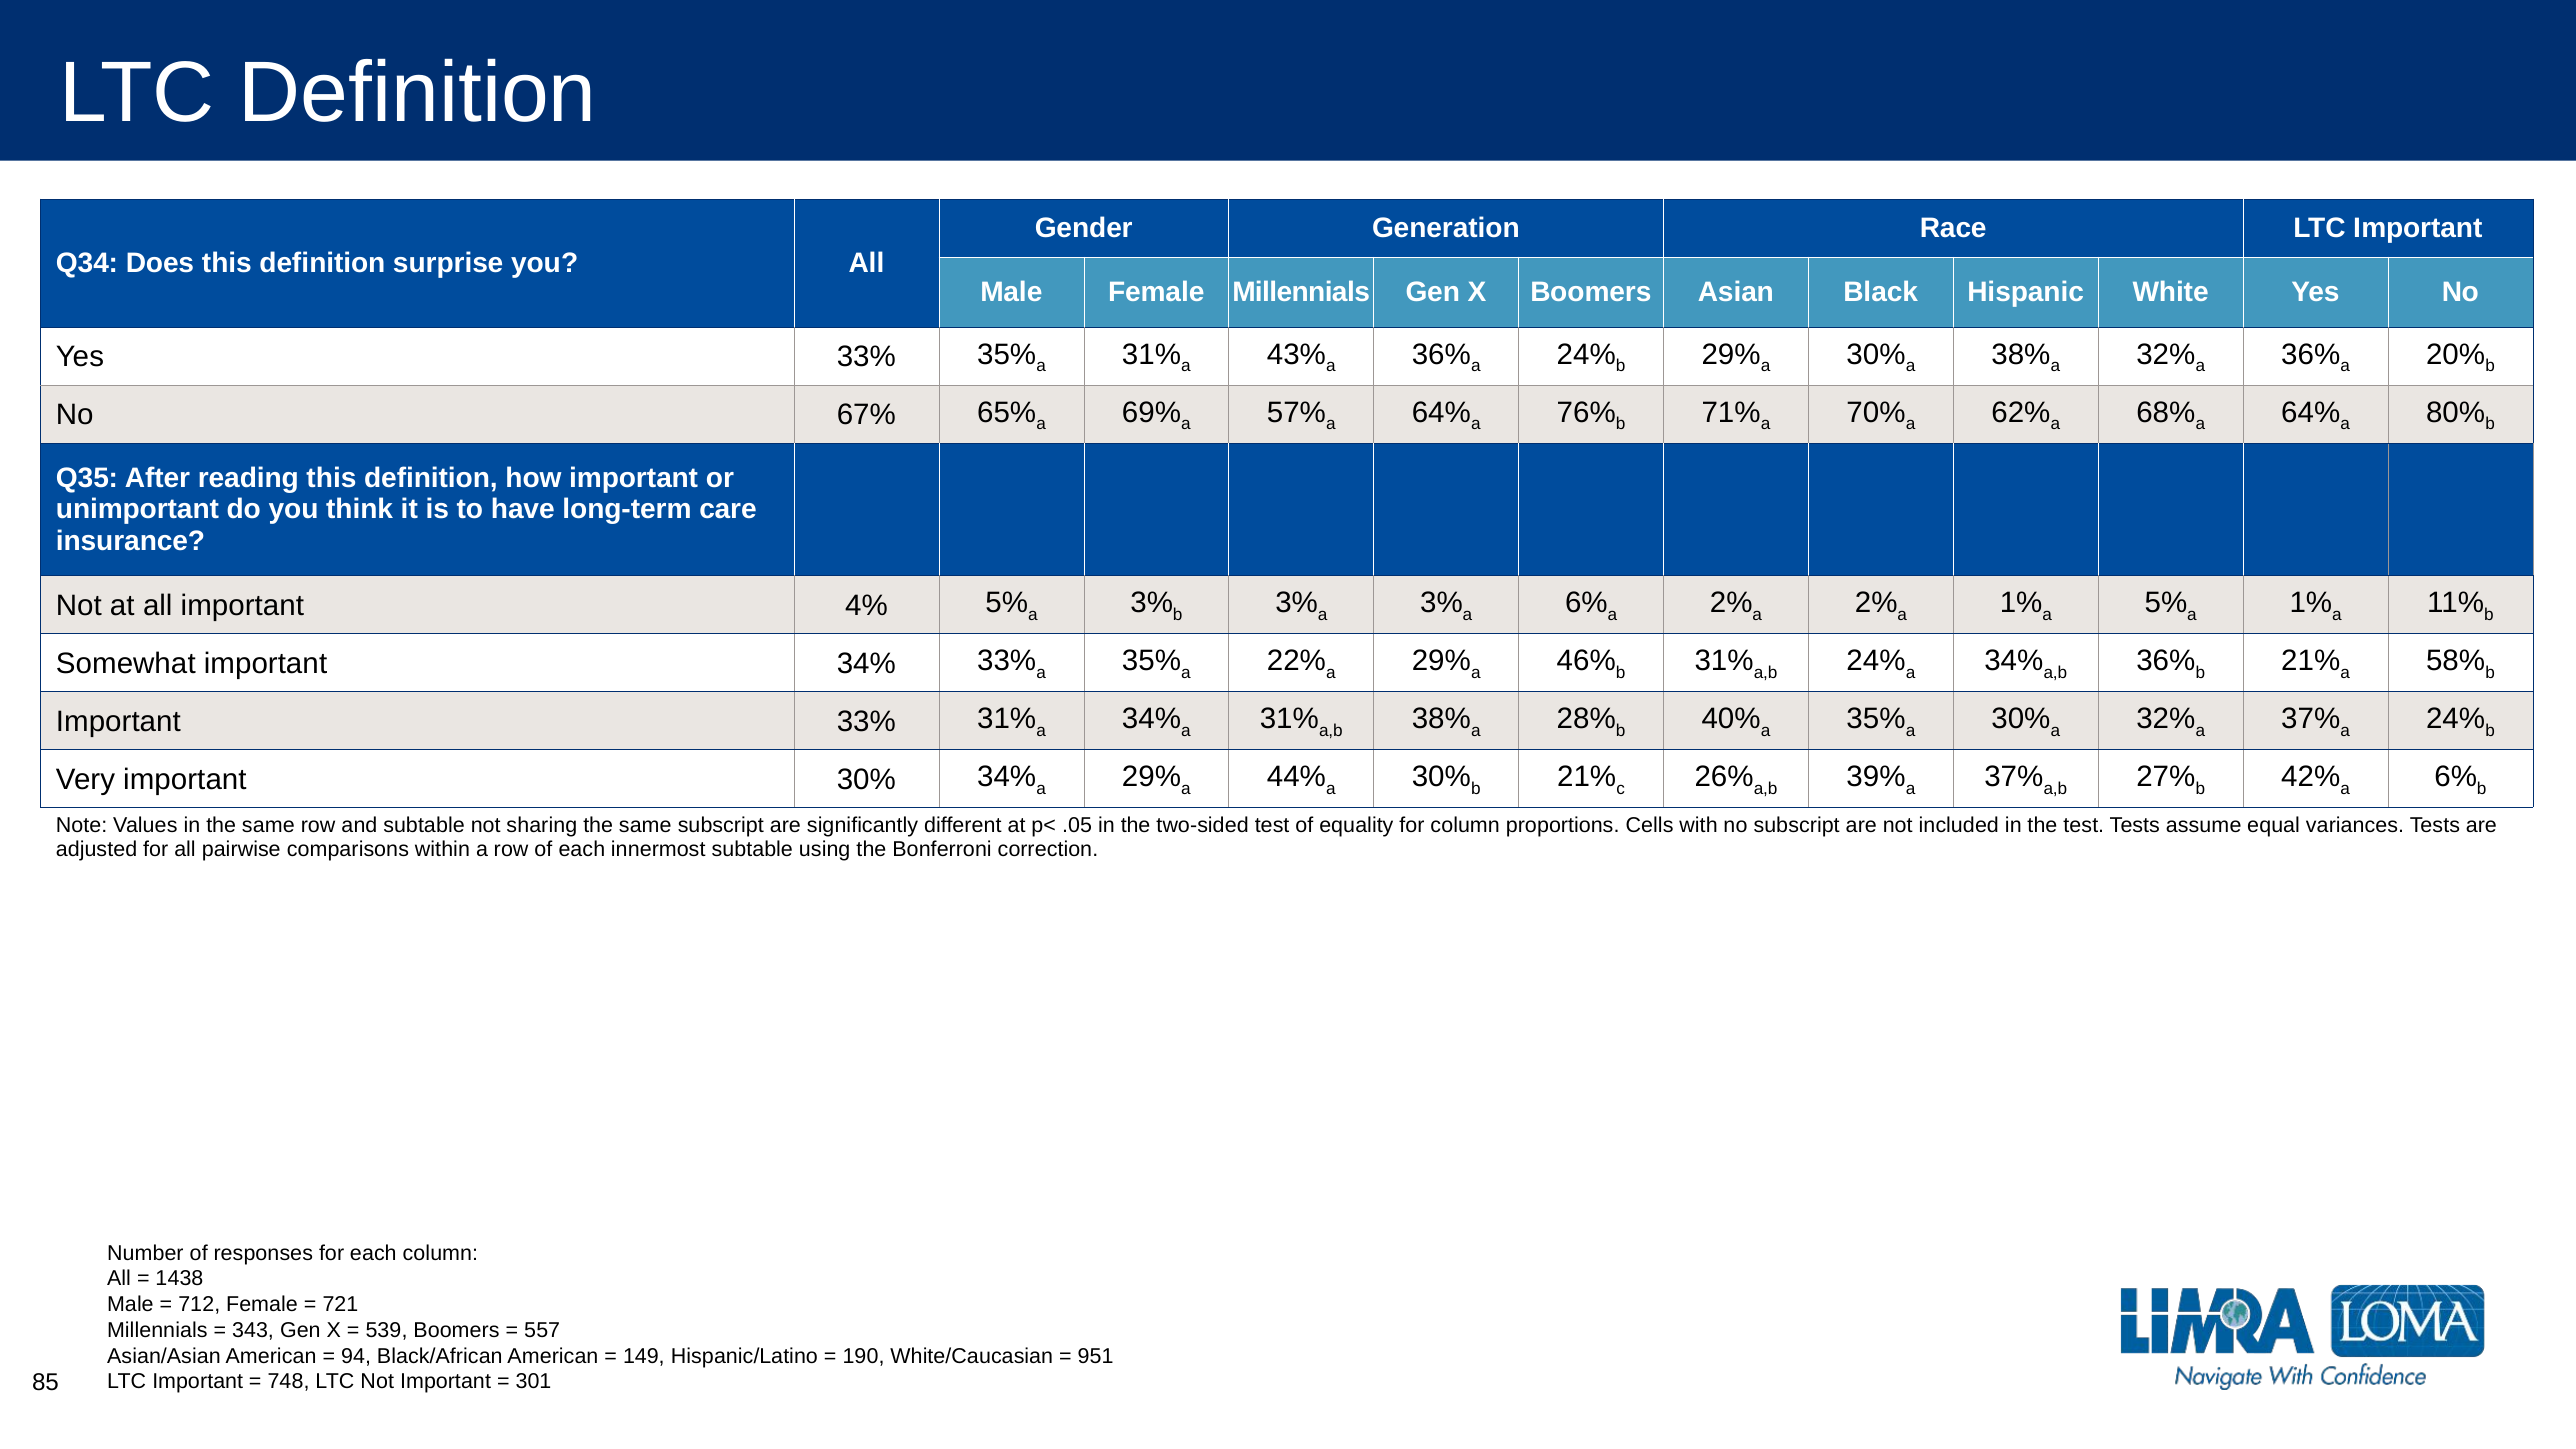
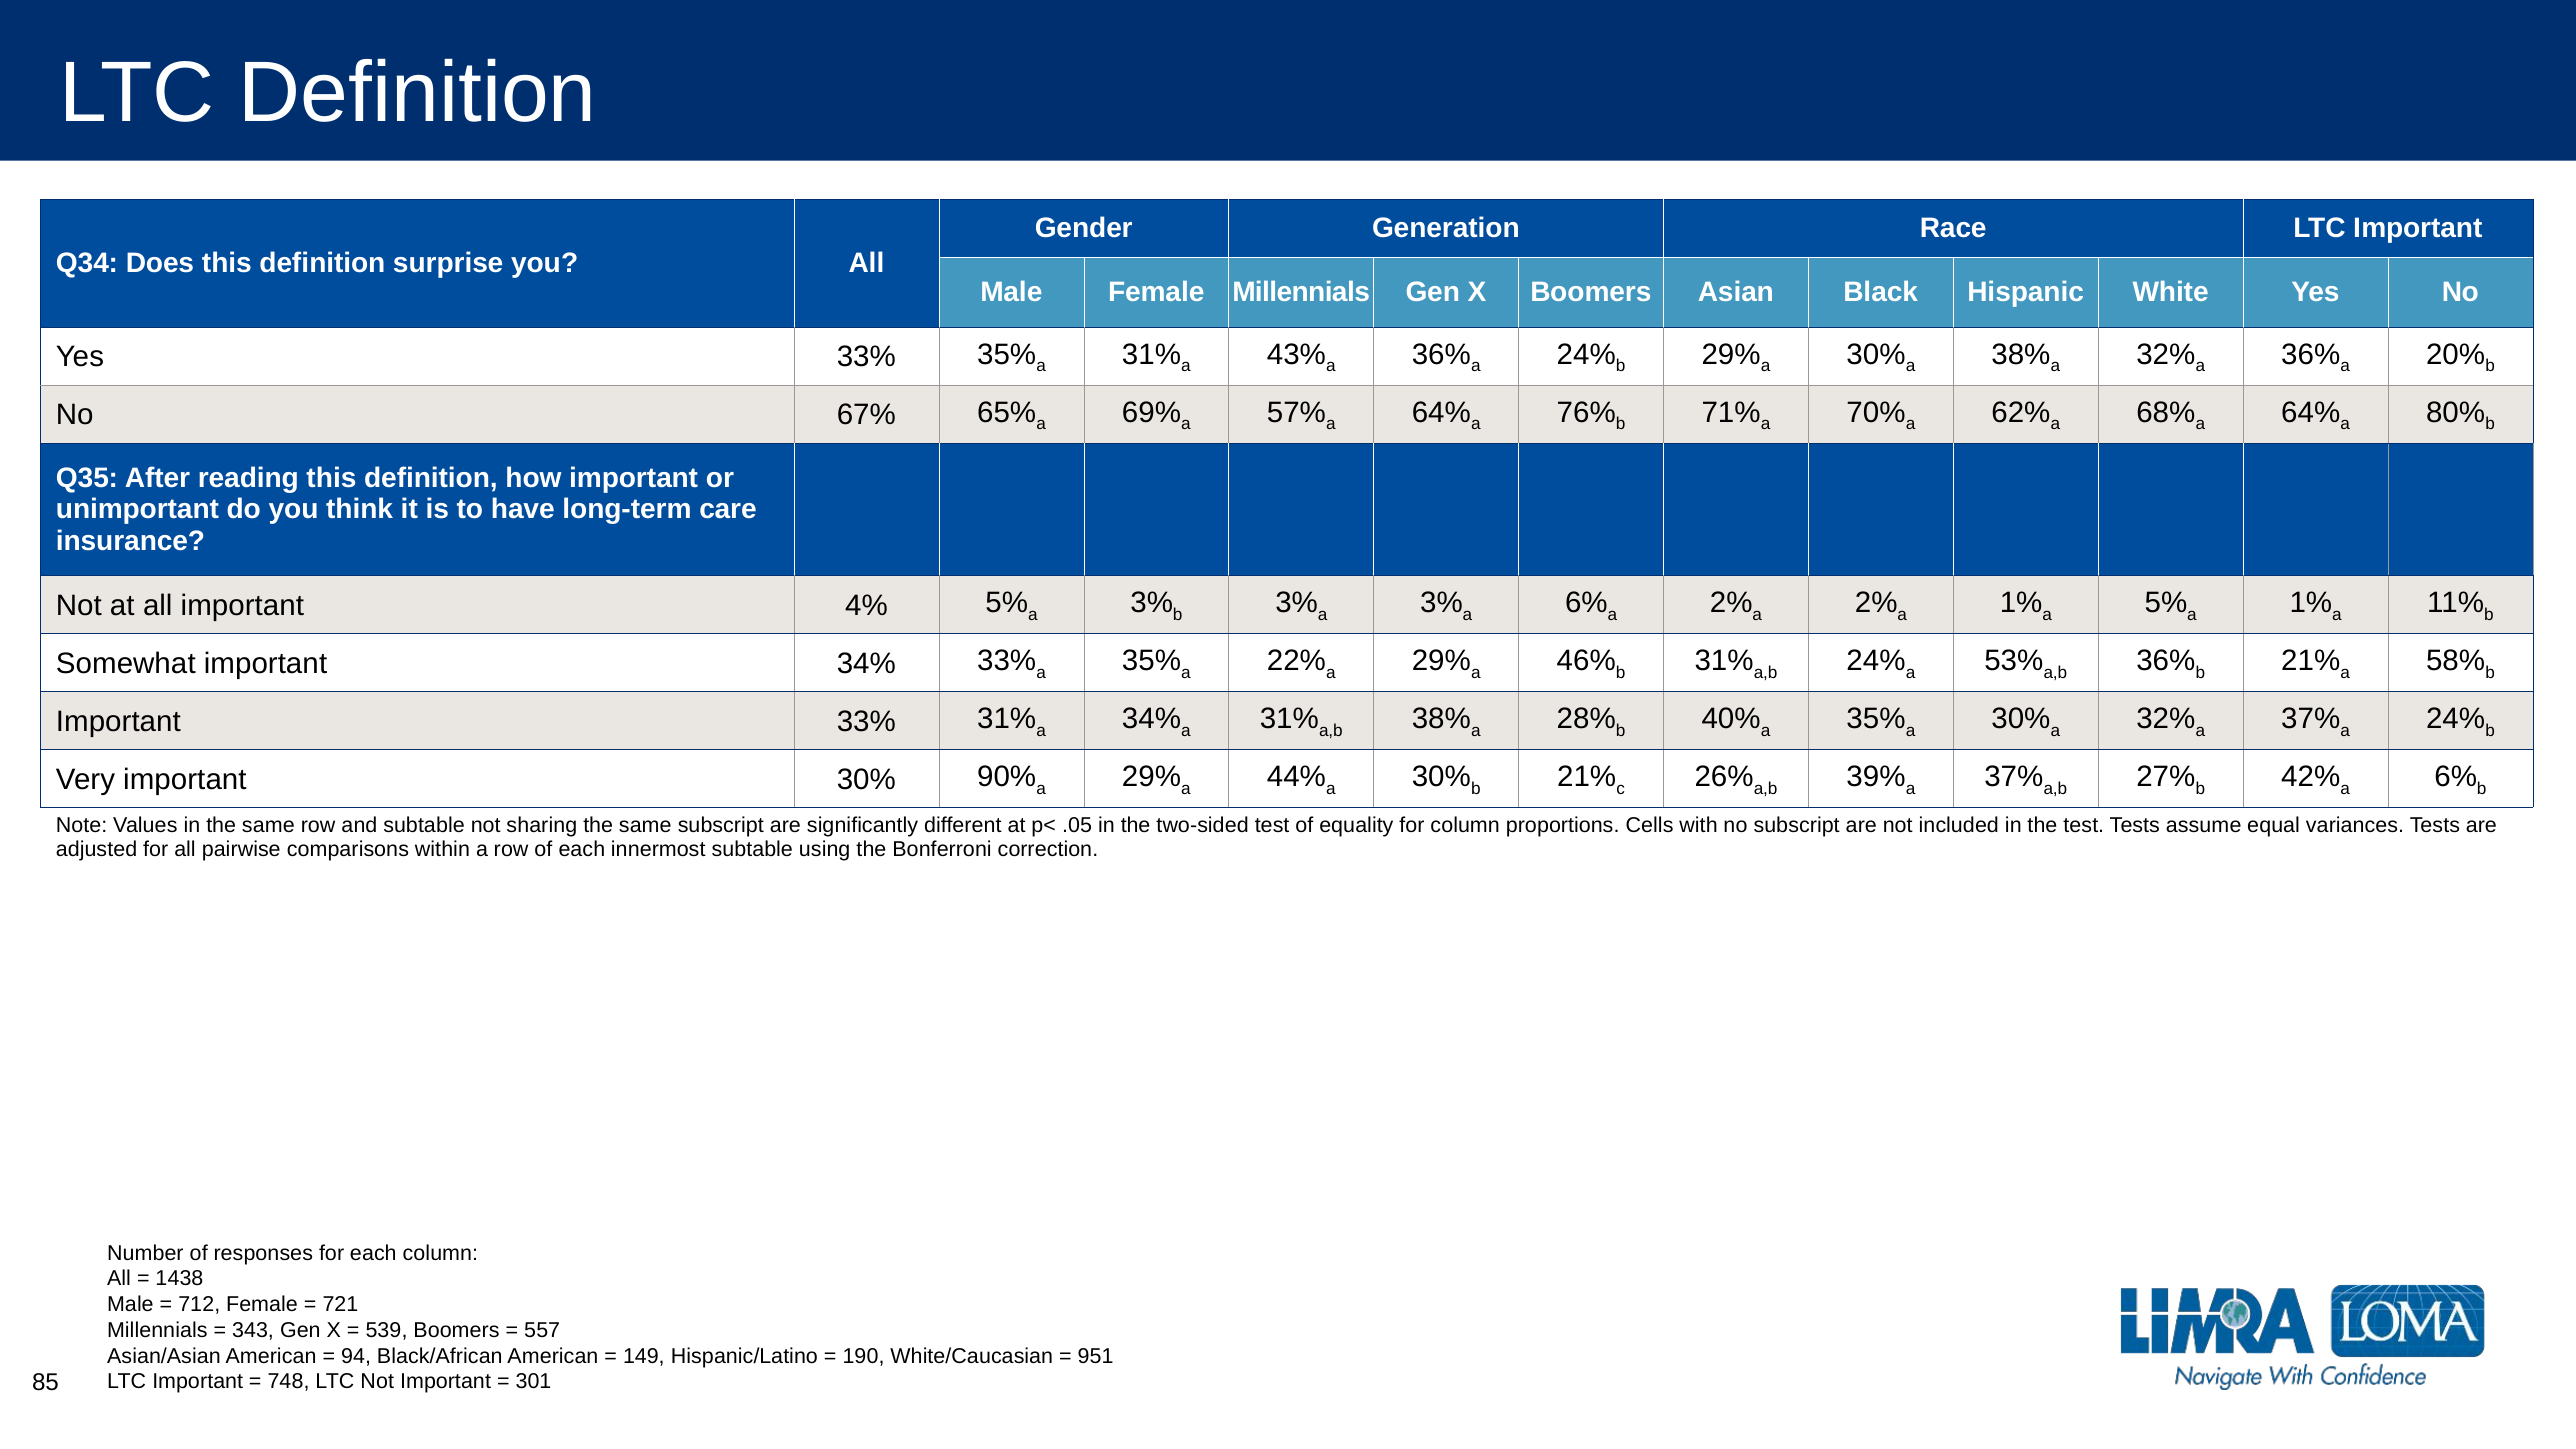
34%: 34% -> 53% (2014, 661)
30% 34%: 34% -> 90% (1007, 777)
